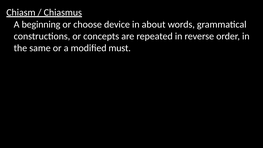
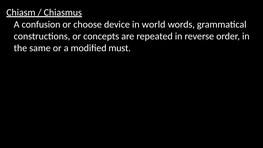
beginning: beginning -> confusion (41, 24)
about: about -> world (154, 24)
